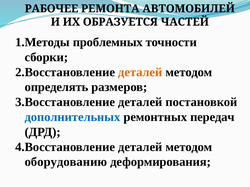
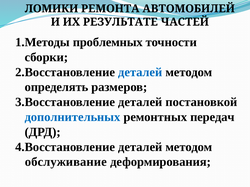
РАБОЧЕЕ: РАБОЧЕЕ -> ЛОМИКИ (52, 9)
ОБРАЗУЕТСЯ: ОБРАЗУЕТСЯ -> РЕЗУЛЬТАТЕ (120, 22)
деталей colour: orange -> blue (140, 72)
оборудованию: оборудованию -> обслуживание (66, 162)
